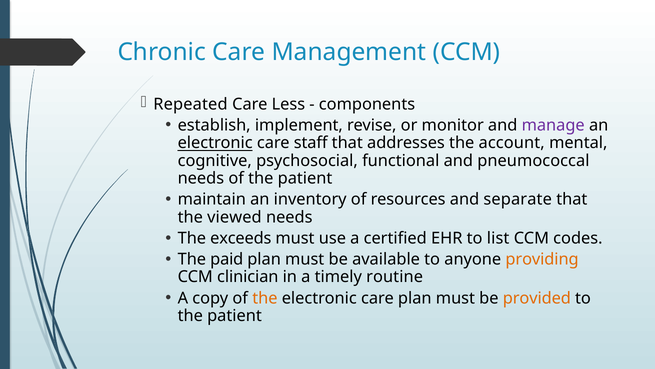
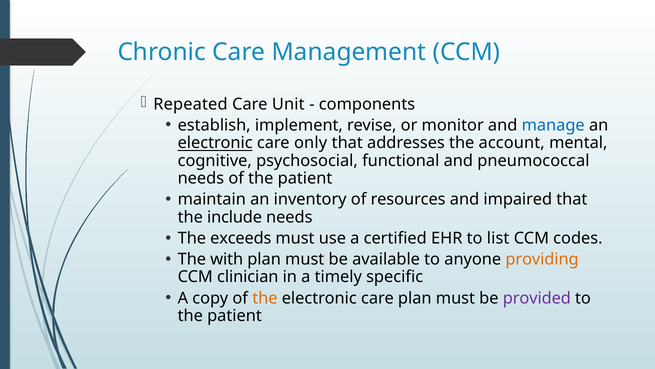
Less: Less -> Unit (288, 104)
manage colour: purple -> blue (553, 125)
staff: staff -> only (311, 143)
separate: separate -> impaired (518, 199)
viewed: viewed -> include (235, 217)
paid: paid -> with (227, 259)
routine: routine -> specific (395, 277)
provided colour: orange -> purple (537, 298)
